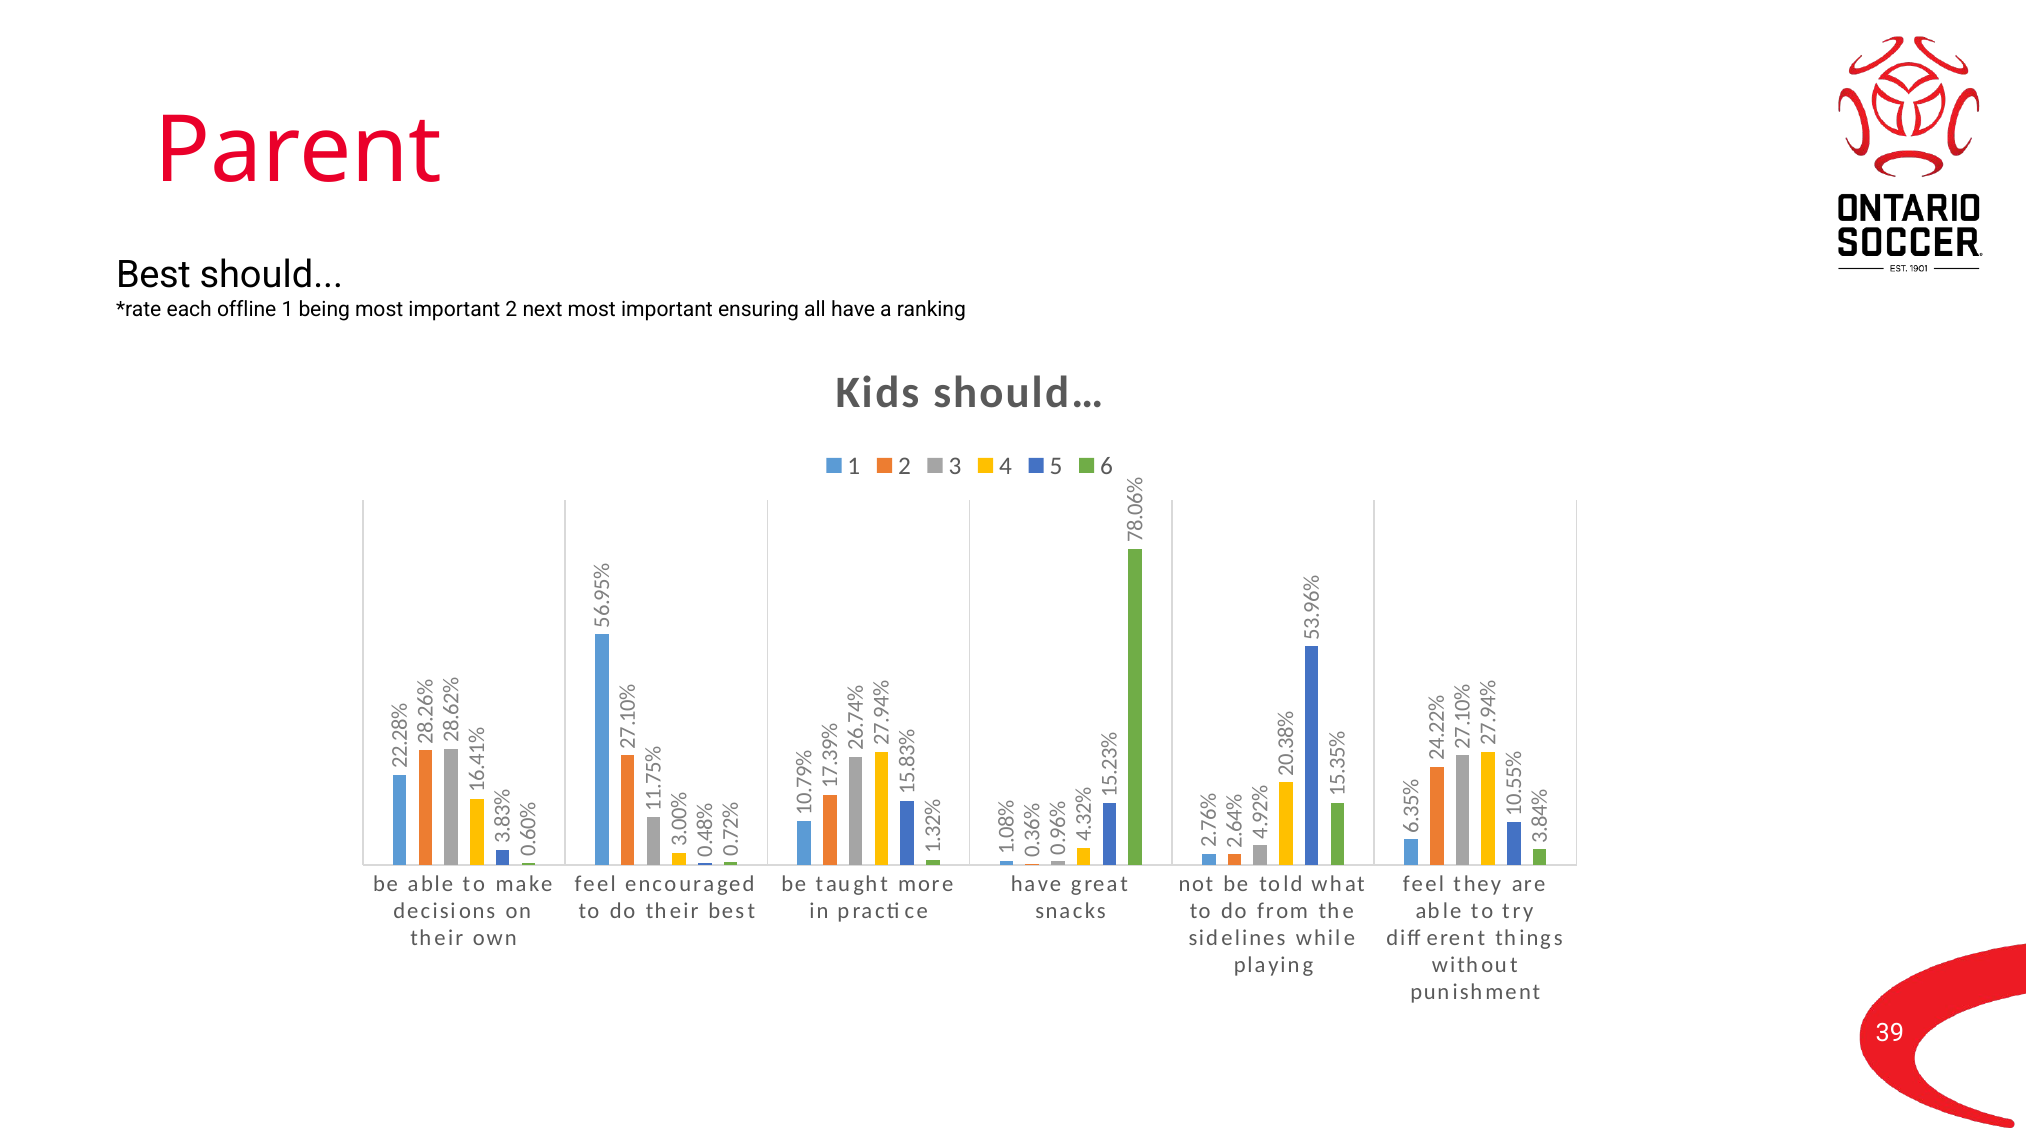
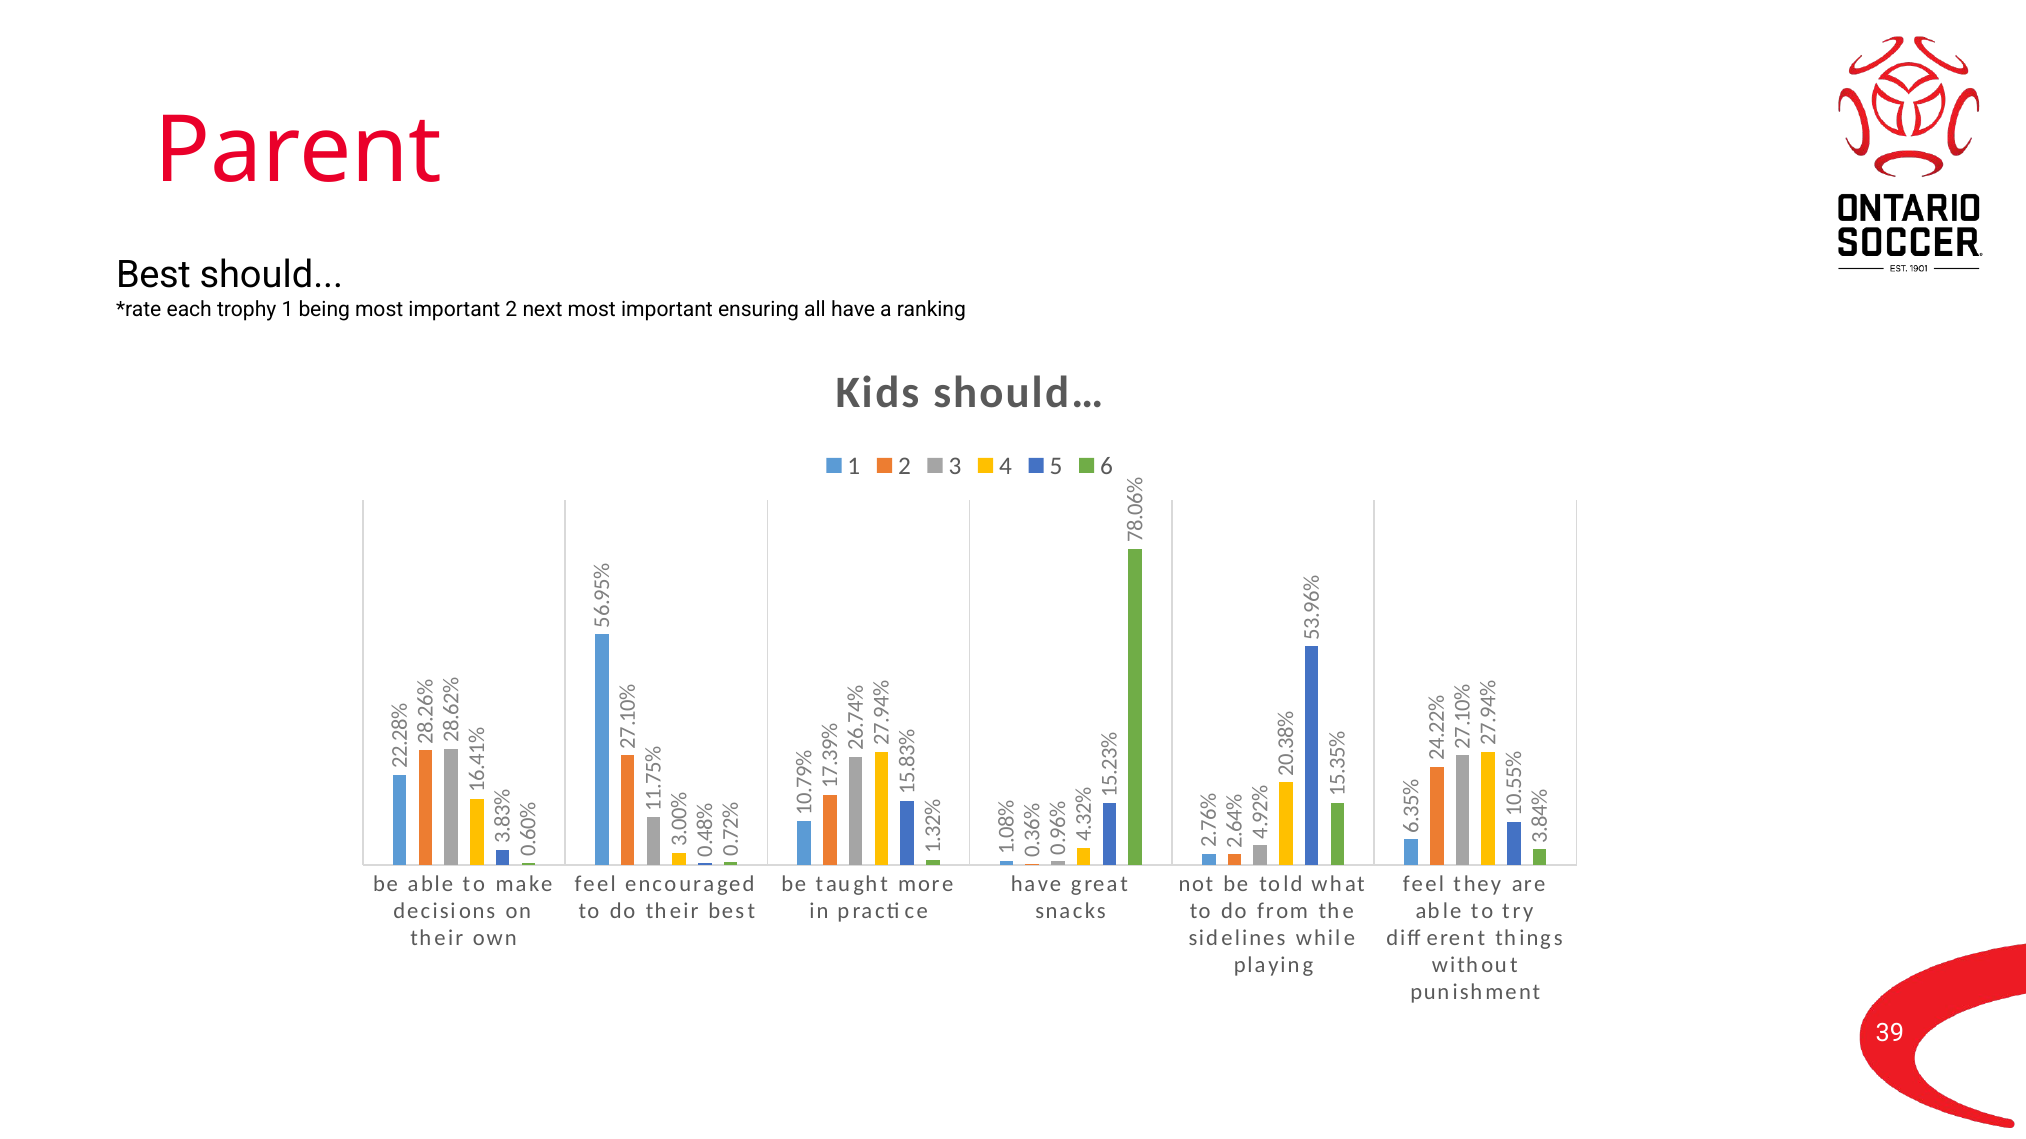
offline: offline -> trophy (247, 310)
